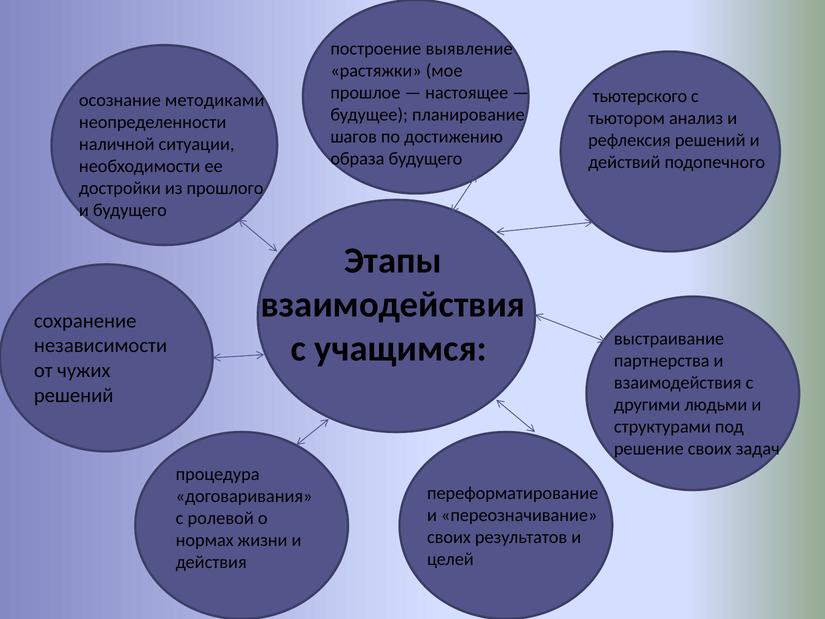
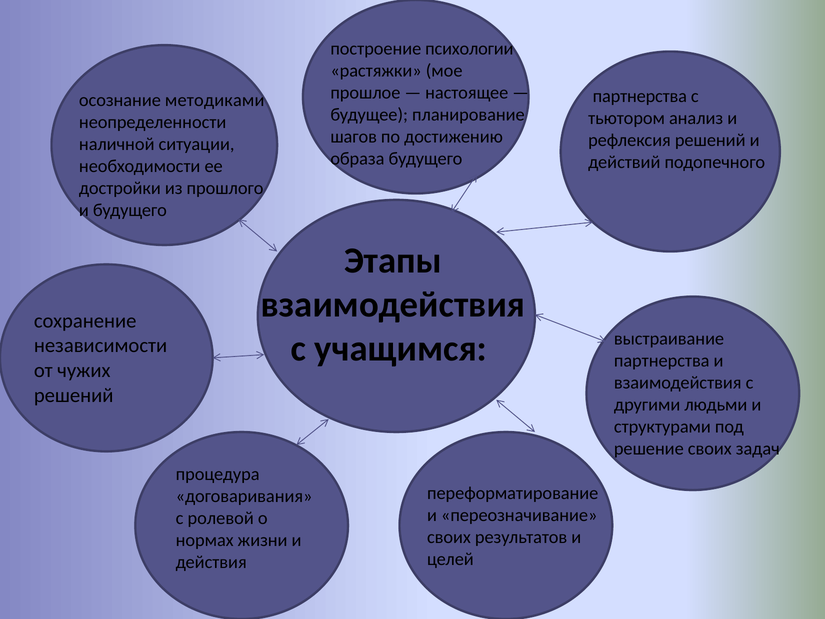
выявление: выявление -> психологии (469, 49)
тьютерского: тьютерского -> партнерства (640, 96)
